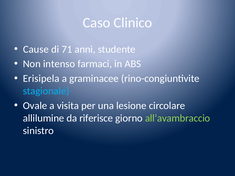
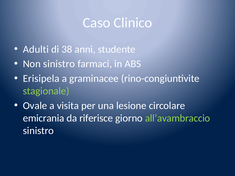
Cause: Cause -> Adulti (36, 49)
71: 71 -> 38 (67, 49)
Non intenso: intenso -> sinistro (59, 64)
stagionale colour: light blue -> light green (46, 91)
allilumine: allilumine -> emicrania (44, 118)
